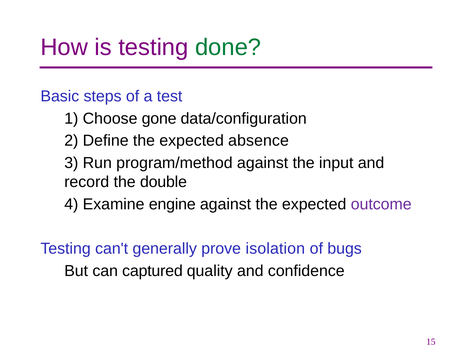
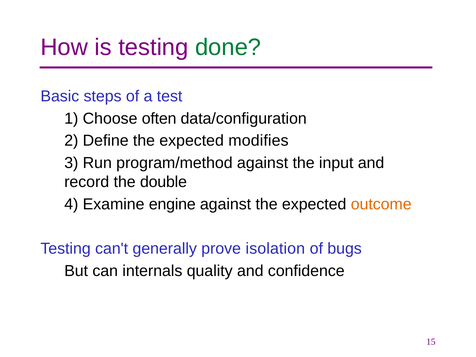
gone: gone -> often (159, 119)
absence: absence -> modifies (259, 141)
outcome colour: purple -> orange (381, 204)
captured: captured -> internals (152, 271)
